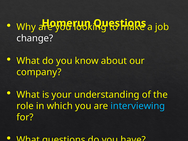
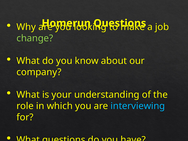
change colour: white -> light green (35, 38)
